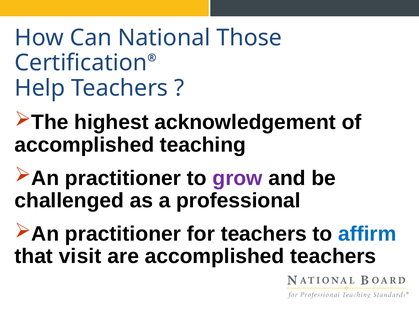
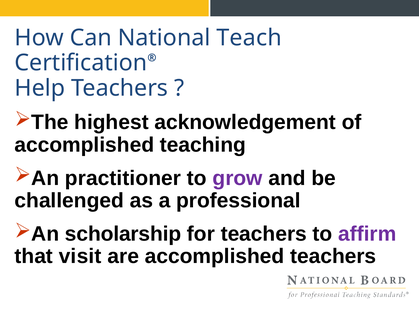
Those: Those -> Teach (249, 38)
practitioner: practitioner -> scholarship (123, 234)
affirm colour: blue -> purple (367, 234)
